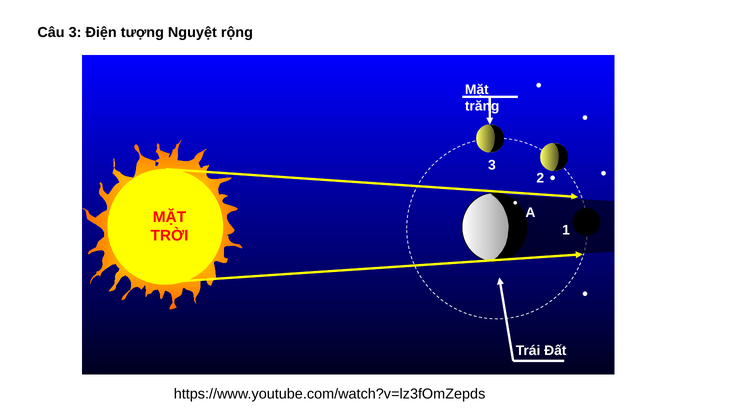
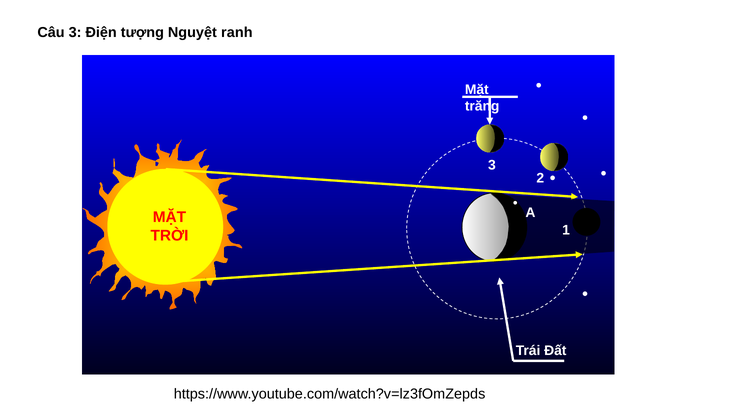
rộng: rộng -> ranh (237, 32)
